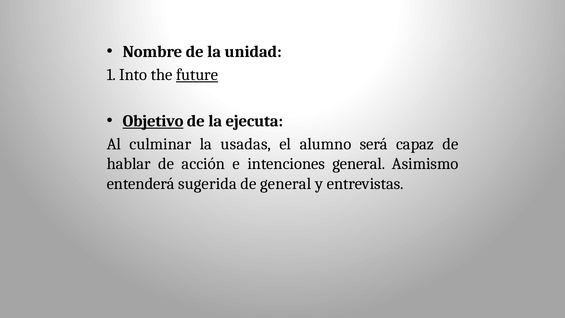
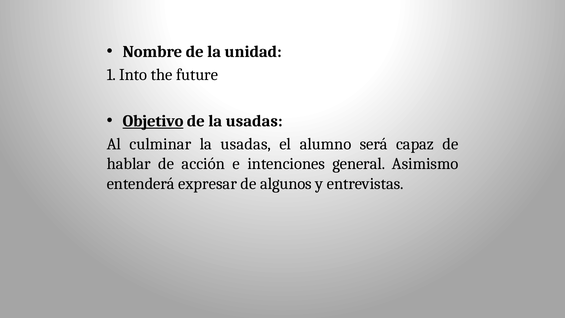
future underline: present -> none (197, 75)
de la ejecuta: ejecuta -> usadas (254, 121)
sugerida: sugerida -> expresar (208, 184)
de general: general -> algunos (286, 184)
